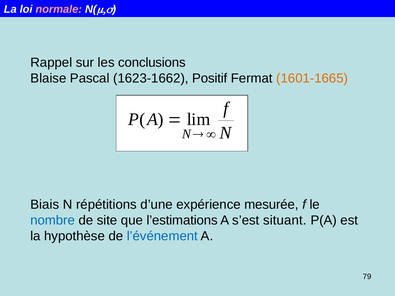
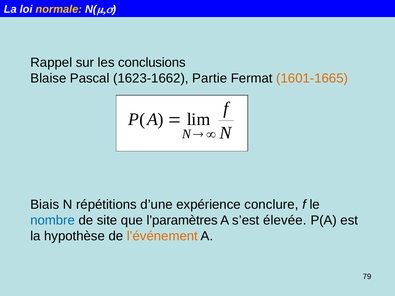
normale colour: pink -> yellow (59, 9)
Positif: Positif -> Partie (210, 78)
mesurée: mesurée -> conclure (271, 205)
l’estimations: l’estimations -> l’paramètres (182, 220)
situant: situant -> élevée (285, 220)
l’événement colour: blue -> orange (162, 236)
